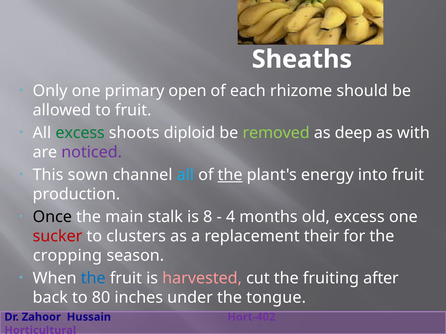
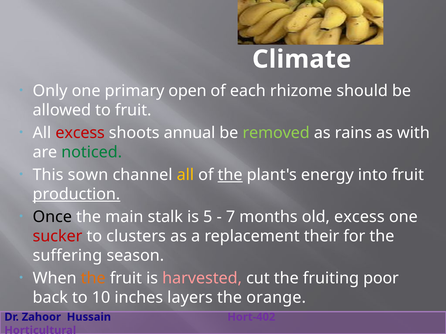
Sheaths: Sheaths -> Climate (302, 59)
excess colour: green -> red (80, 133)
diploid: diploid -> annual (189, 133)
deep: deep -> rains (353, 133)
noticed colour: purple -> green (92, 152)
all colour: light blue -> yellow (185, 175)
production underline: none -> present (76, 195)
8: 8 -> 5 (208, 217)
4: 4 -> 7 (231, 217)
cropping: cropping -> suffering (67, 256)
the colour: blue -> orange (93, 279)
after: after -> poor (381, 279)
80: 80 -> 10 (101, 298)
under: under -> layers (190, 298)
tongue: tongue -> orange (276, 298)
